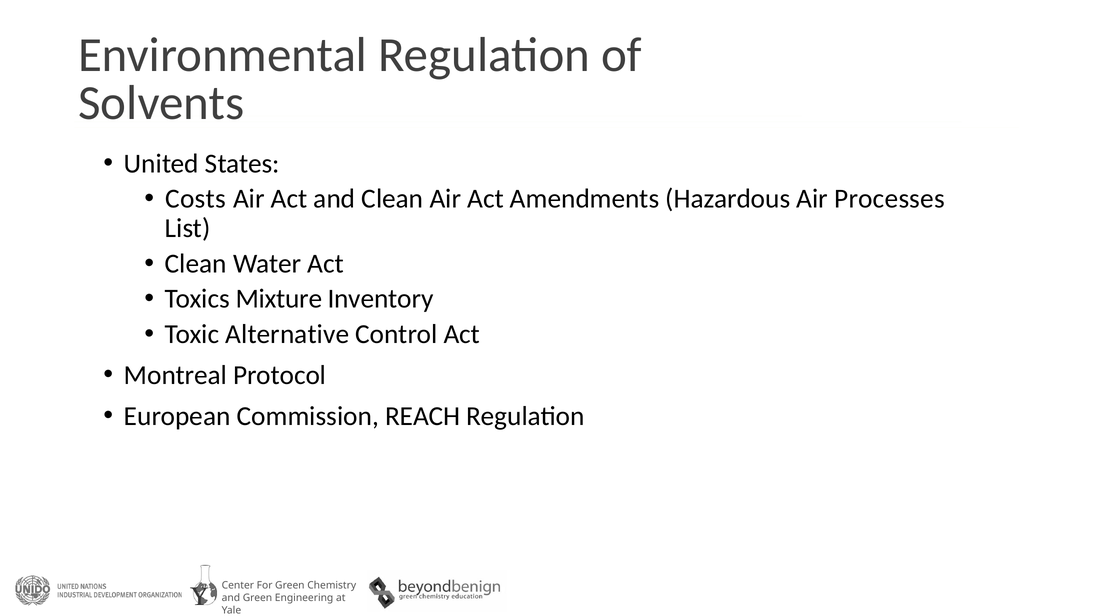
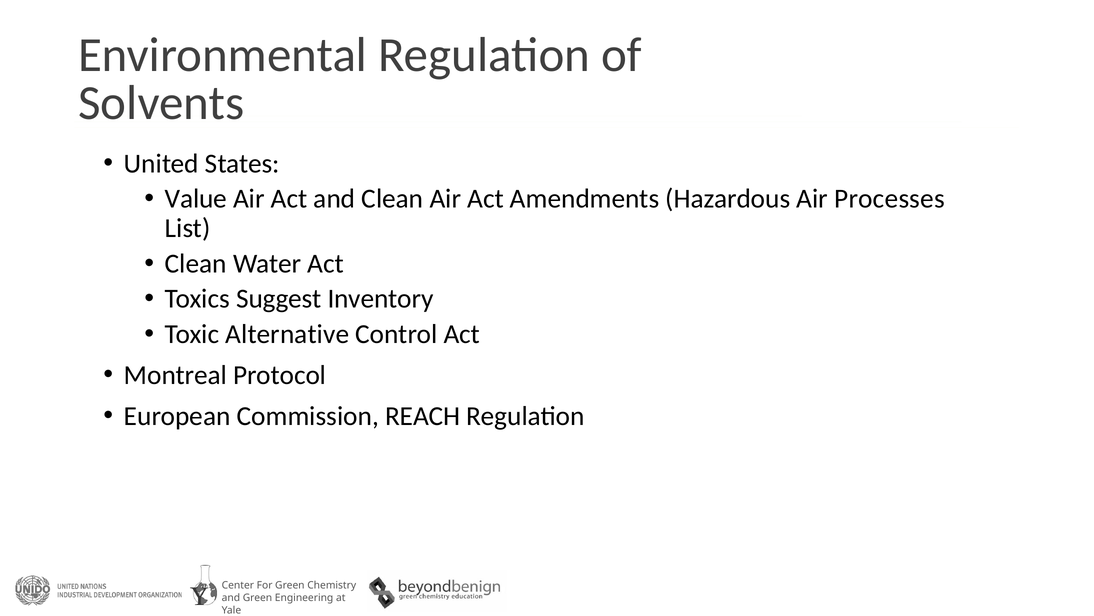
Costs: Costs -> Value (196, 199)
Mixture: Mixture -> Suggest (279, 299)
